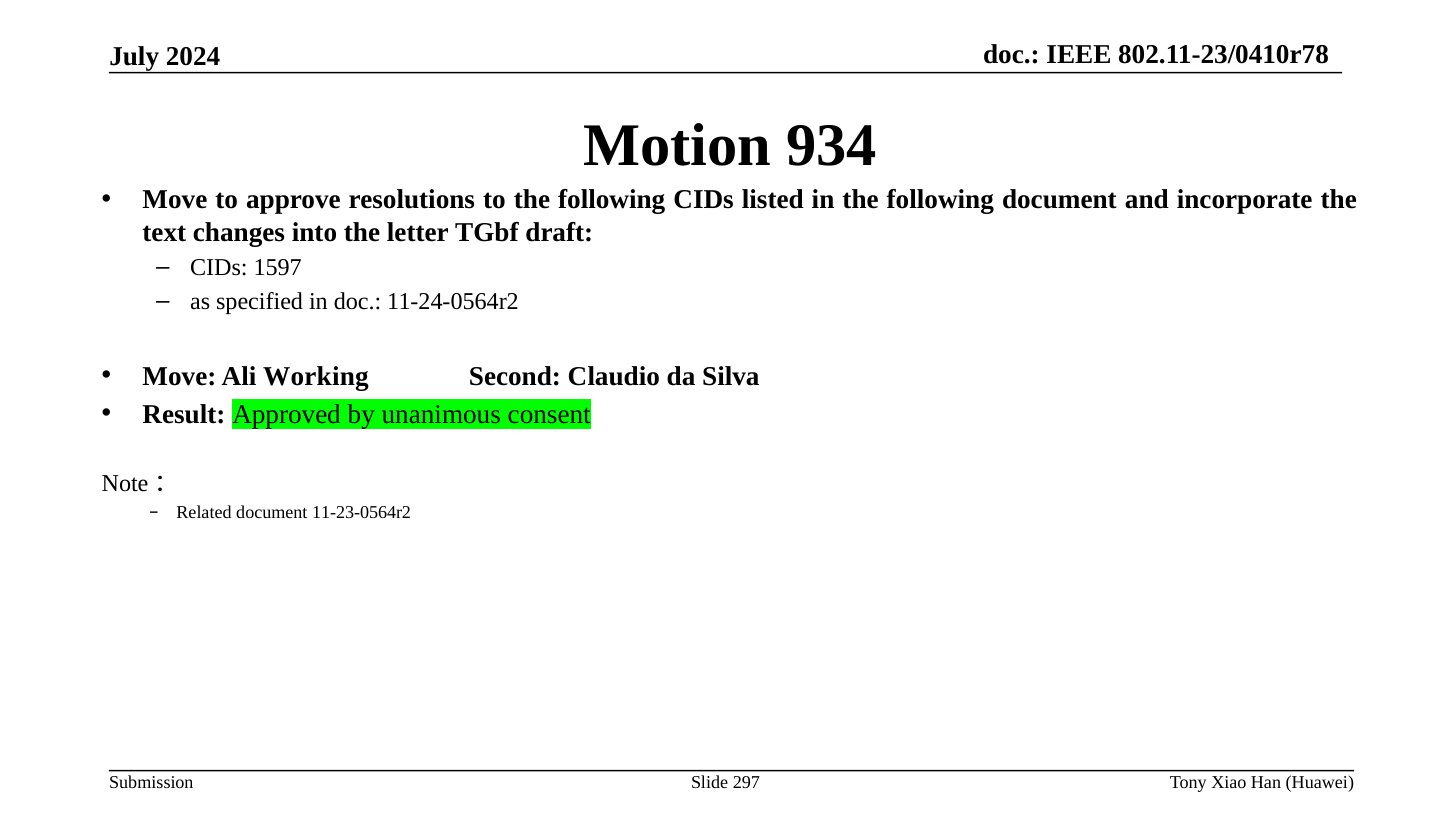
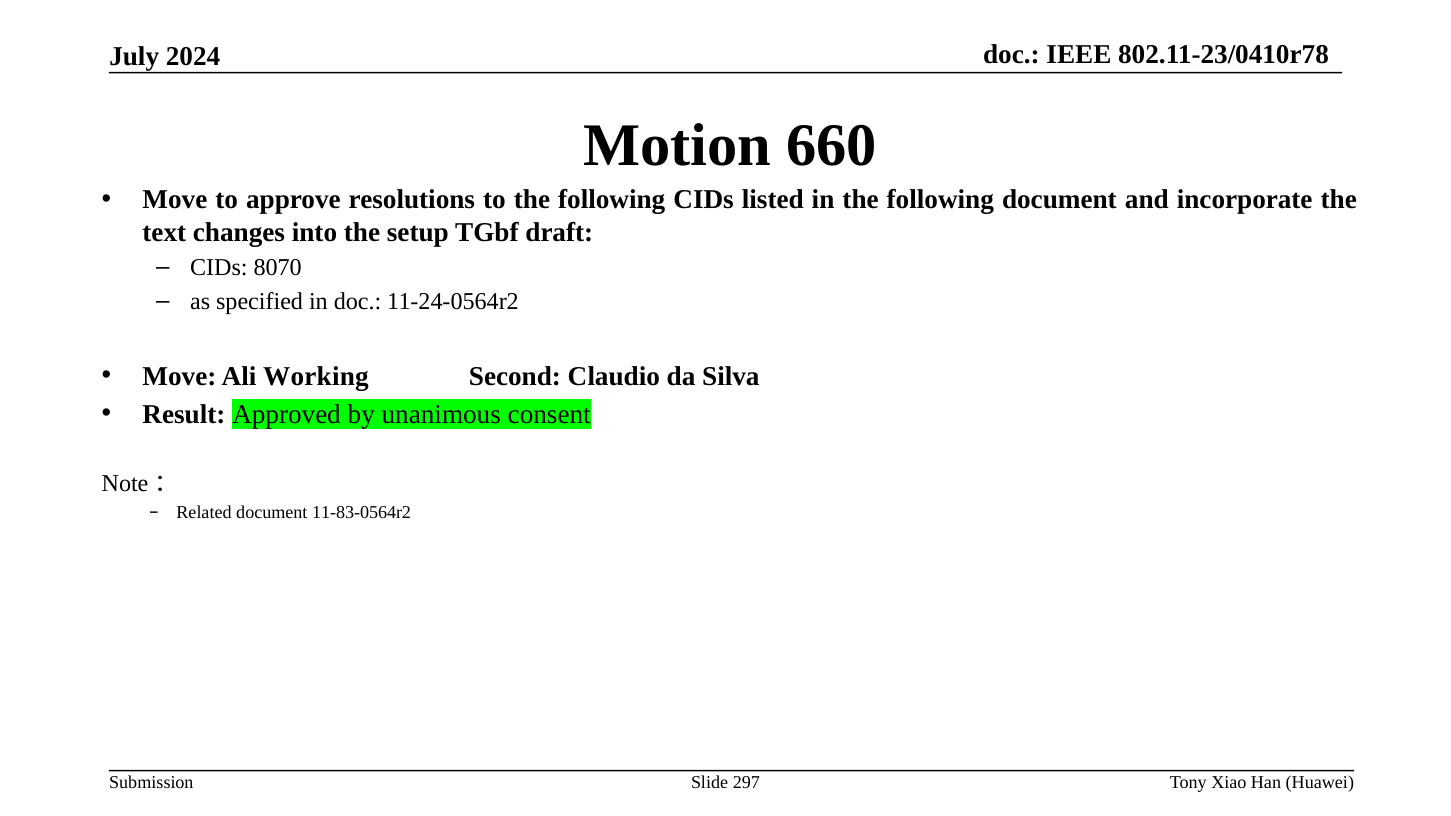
934: 934 -> 660 (831, 146)
letter: letter -> setup (418, 232)
1597: 1597 -> 8070 (278, 268)
11-23-0564r2: 11-23-0564r2 -> 11-83-0564r2 (362, 512)
